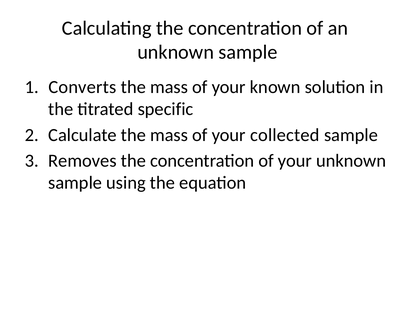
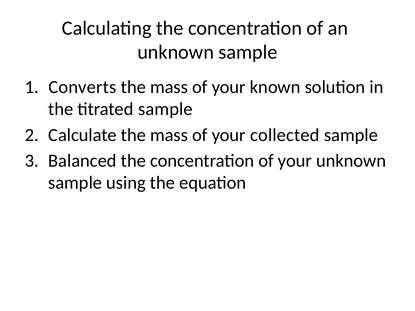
titrated specific: specific -> sample (165, 109)
Removes: Removes -> Balanced (82, 161)
